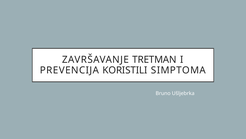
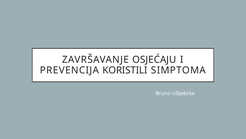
TRETMAN: TRETMAN -> OSJEĆAJU (154, 59)
